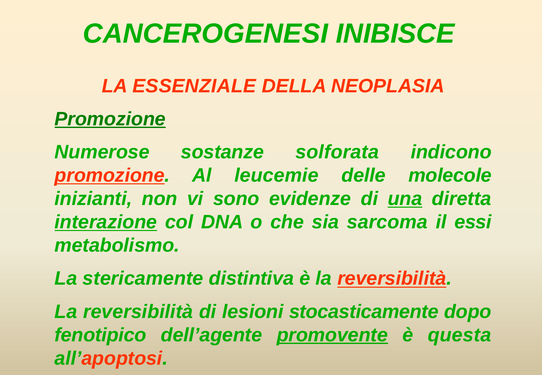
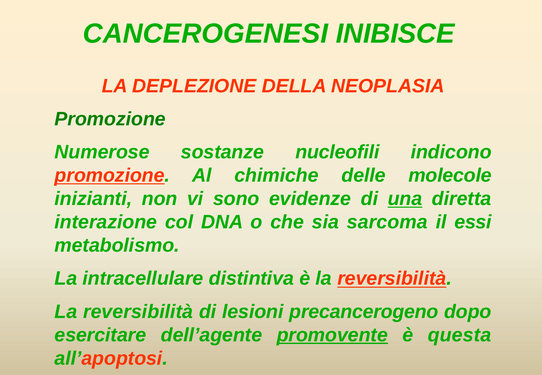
ESSENZIALE: ESSENZIALE -> DEPLEZIONE (194, 86)
Promozione underline: present -> none (110, 119)
solforata: solforata -> nucleofili (337, 152)
leucemie: leucemie -> chimiche (277, 176)
interazione underline: present -> none (106, 222)
stericamente: stericamente -> intracellulare (143, 279)
stocasticamente: stocasticamente -> precancerogeno (364, 312)
fenotipico: fenotipico -> esercitare (100, 335)
